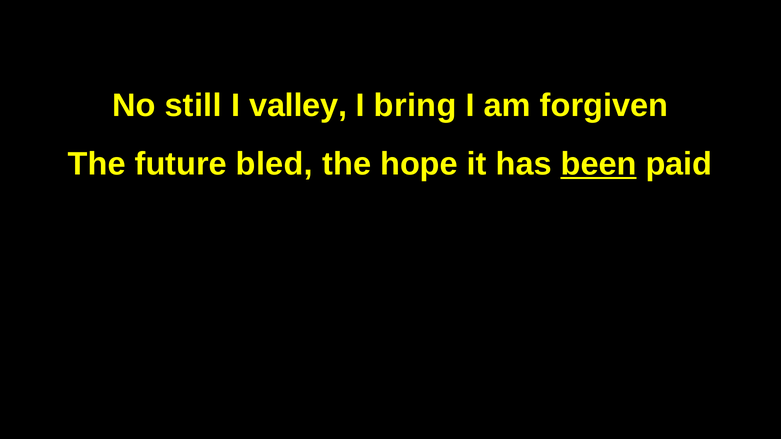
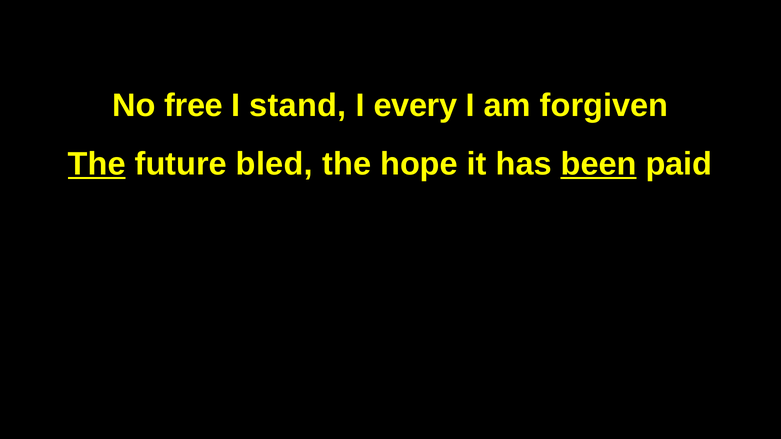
still: still -> free (194, 106)
valley: valley -> stand (298, 106)
bring: bring -> every (416, 106)
The underline: none -> present (97, 164)
